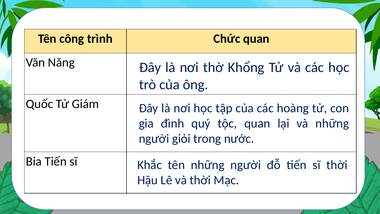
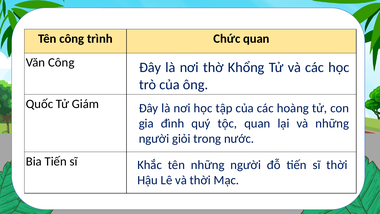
Văn Năng: Năng -> Công (61, 62)
